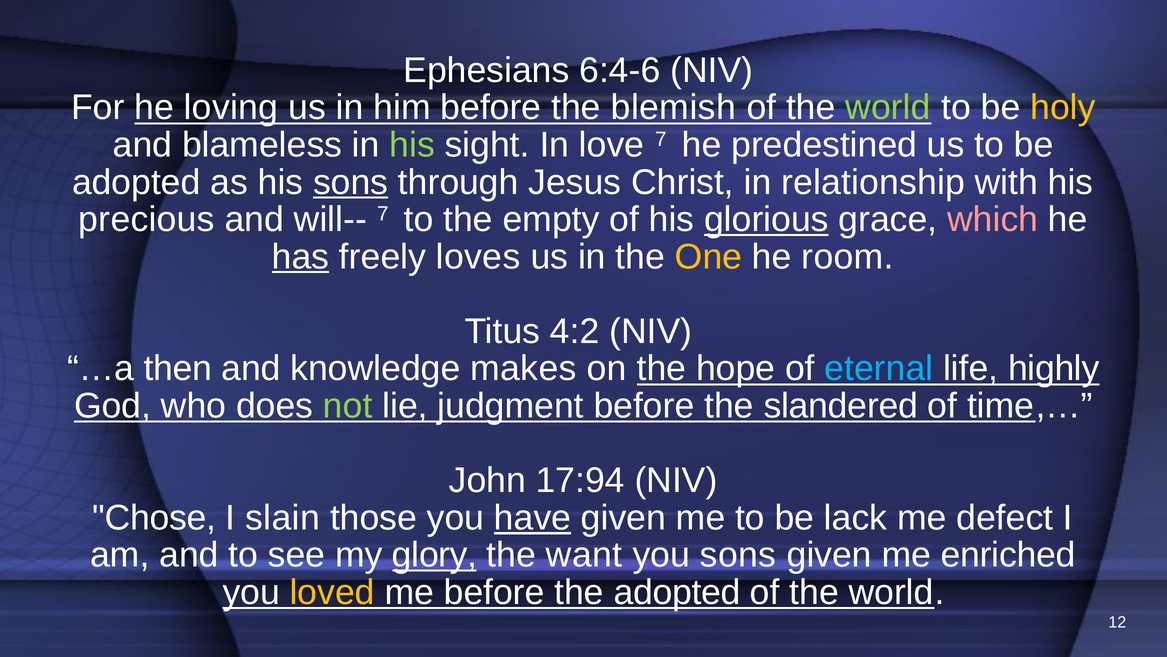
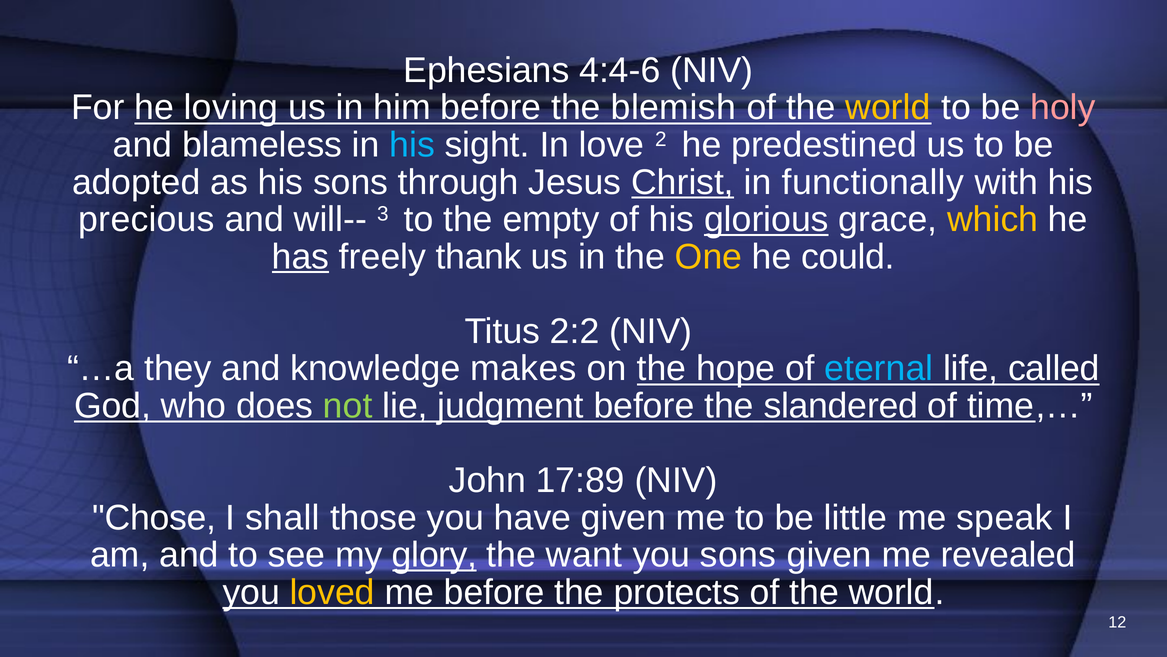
6:4-6: 6:4-6 -> 4:4-6 (620, 70)
world colour: light green -> yellow (888, 108)
holy colour: yellow -> pink (1063, 108)
his colour: light green -> light blue (412, 145)
love 7: 7 -> 2 (661, 139)
sons underline: present -> none (351, 182)
Christ underline: none -> present (683, 182)
relationship: relationship -> functionally (873, 182)
will-- 7: 7 -> 3 (383, 214)
which colour: pink -> yellow (993, 219)
loves: loves -> thank (478, 257)
room: room -> could (848, 257)
4:2: 4:2 -> 2:2 (575, 331)
then: then -> they (178, 368)
highly: highly -> called (1054, 368)
17:94: 17:94 -> 17:89 (580, 480)
slain: slain -> shall (283, 517)
have underline: present -> none (533, 517)
lack: lack -> little (856, 517)
defect: defect -> speak (1005, 517)
enriched: enriched -> revealed (1008, 555)
the adopted: adopted -> protects (677, 592)
